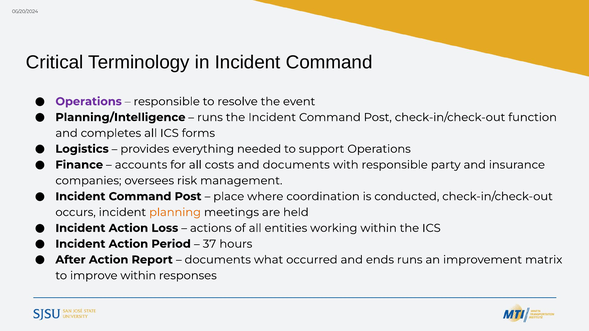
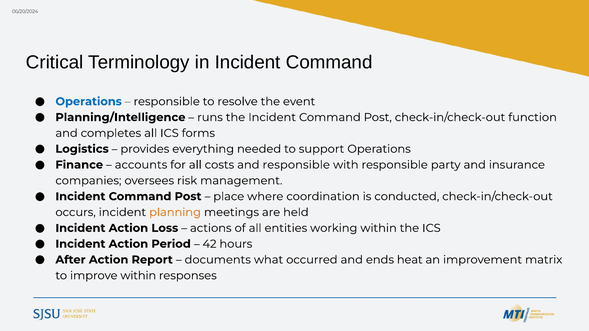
Operations colour: purple -> blue (89, 102)
and documents: documents -> responsible (296, 165)
37: 37 -> 42 (210, 244)
ends runs: runs -> heat (410, 260)
